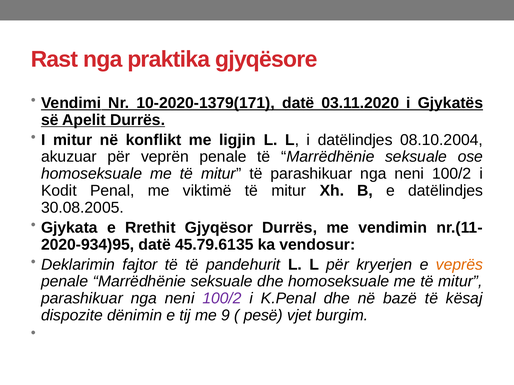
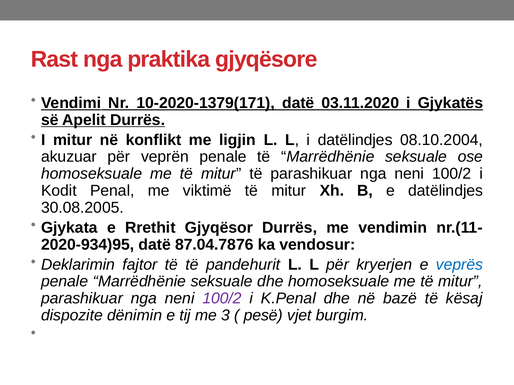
45.79.6135: 45.79.6135 -> 87.04.7876 (214, 245)
veprës colour: orange -> blue (459, 265)
9: 9 -> 3 (225, 316)
